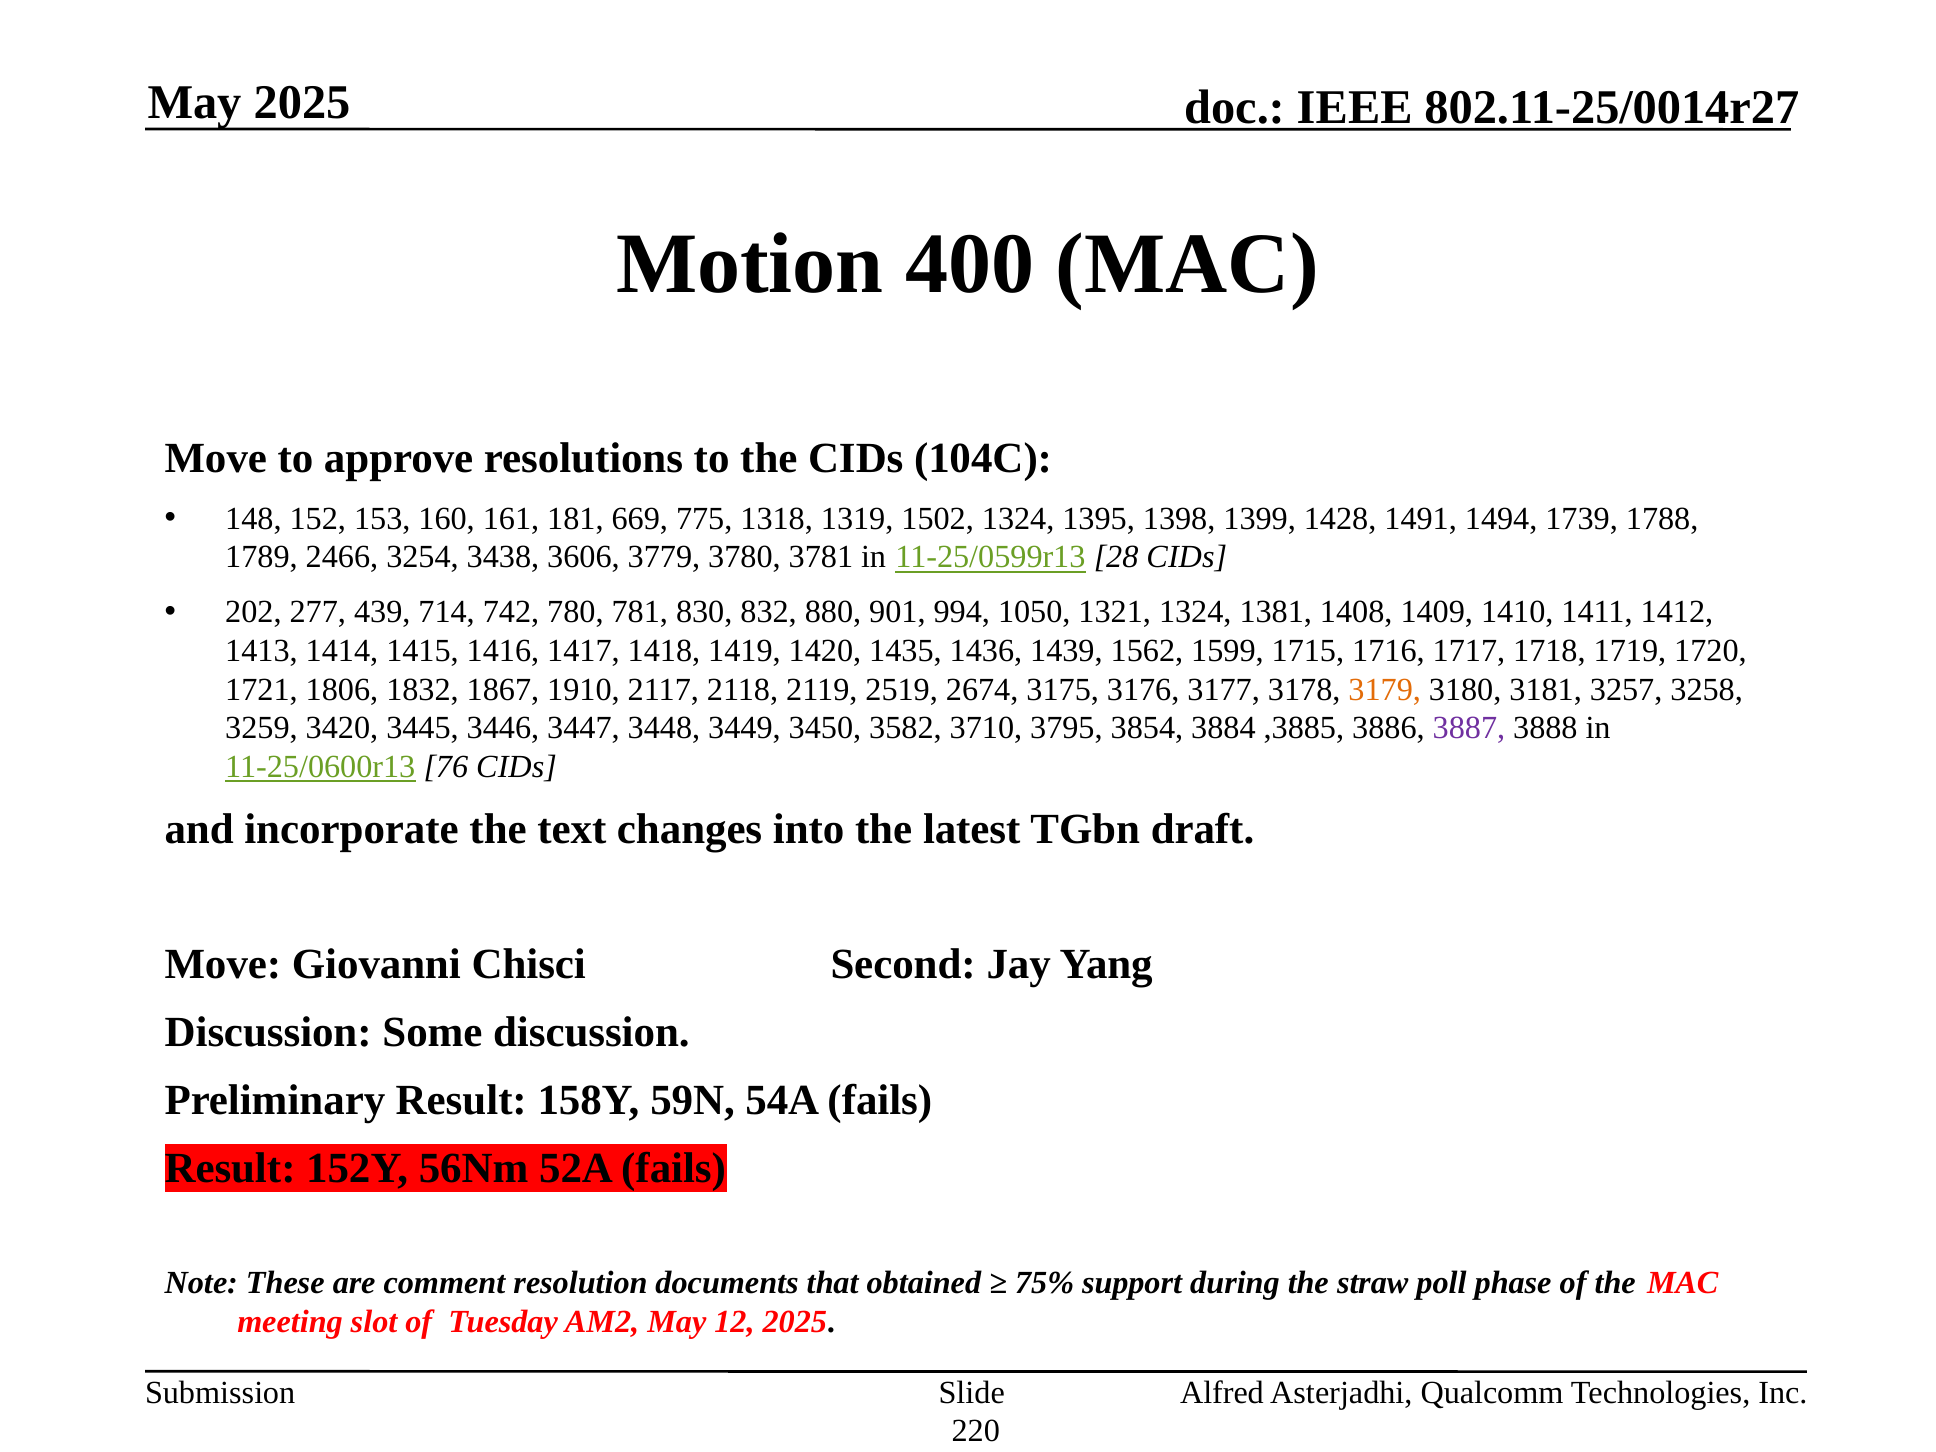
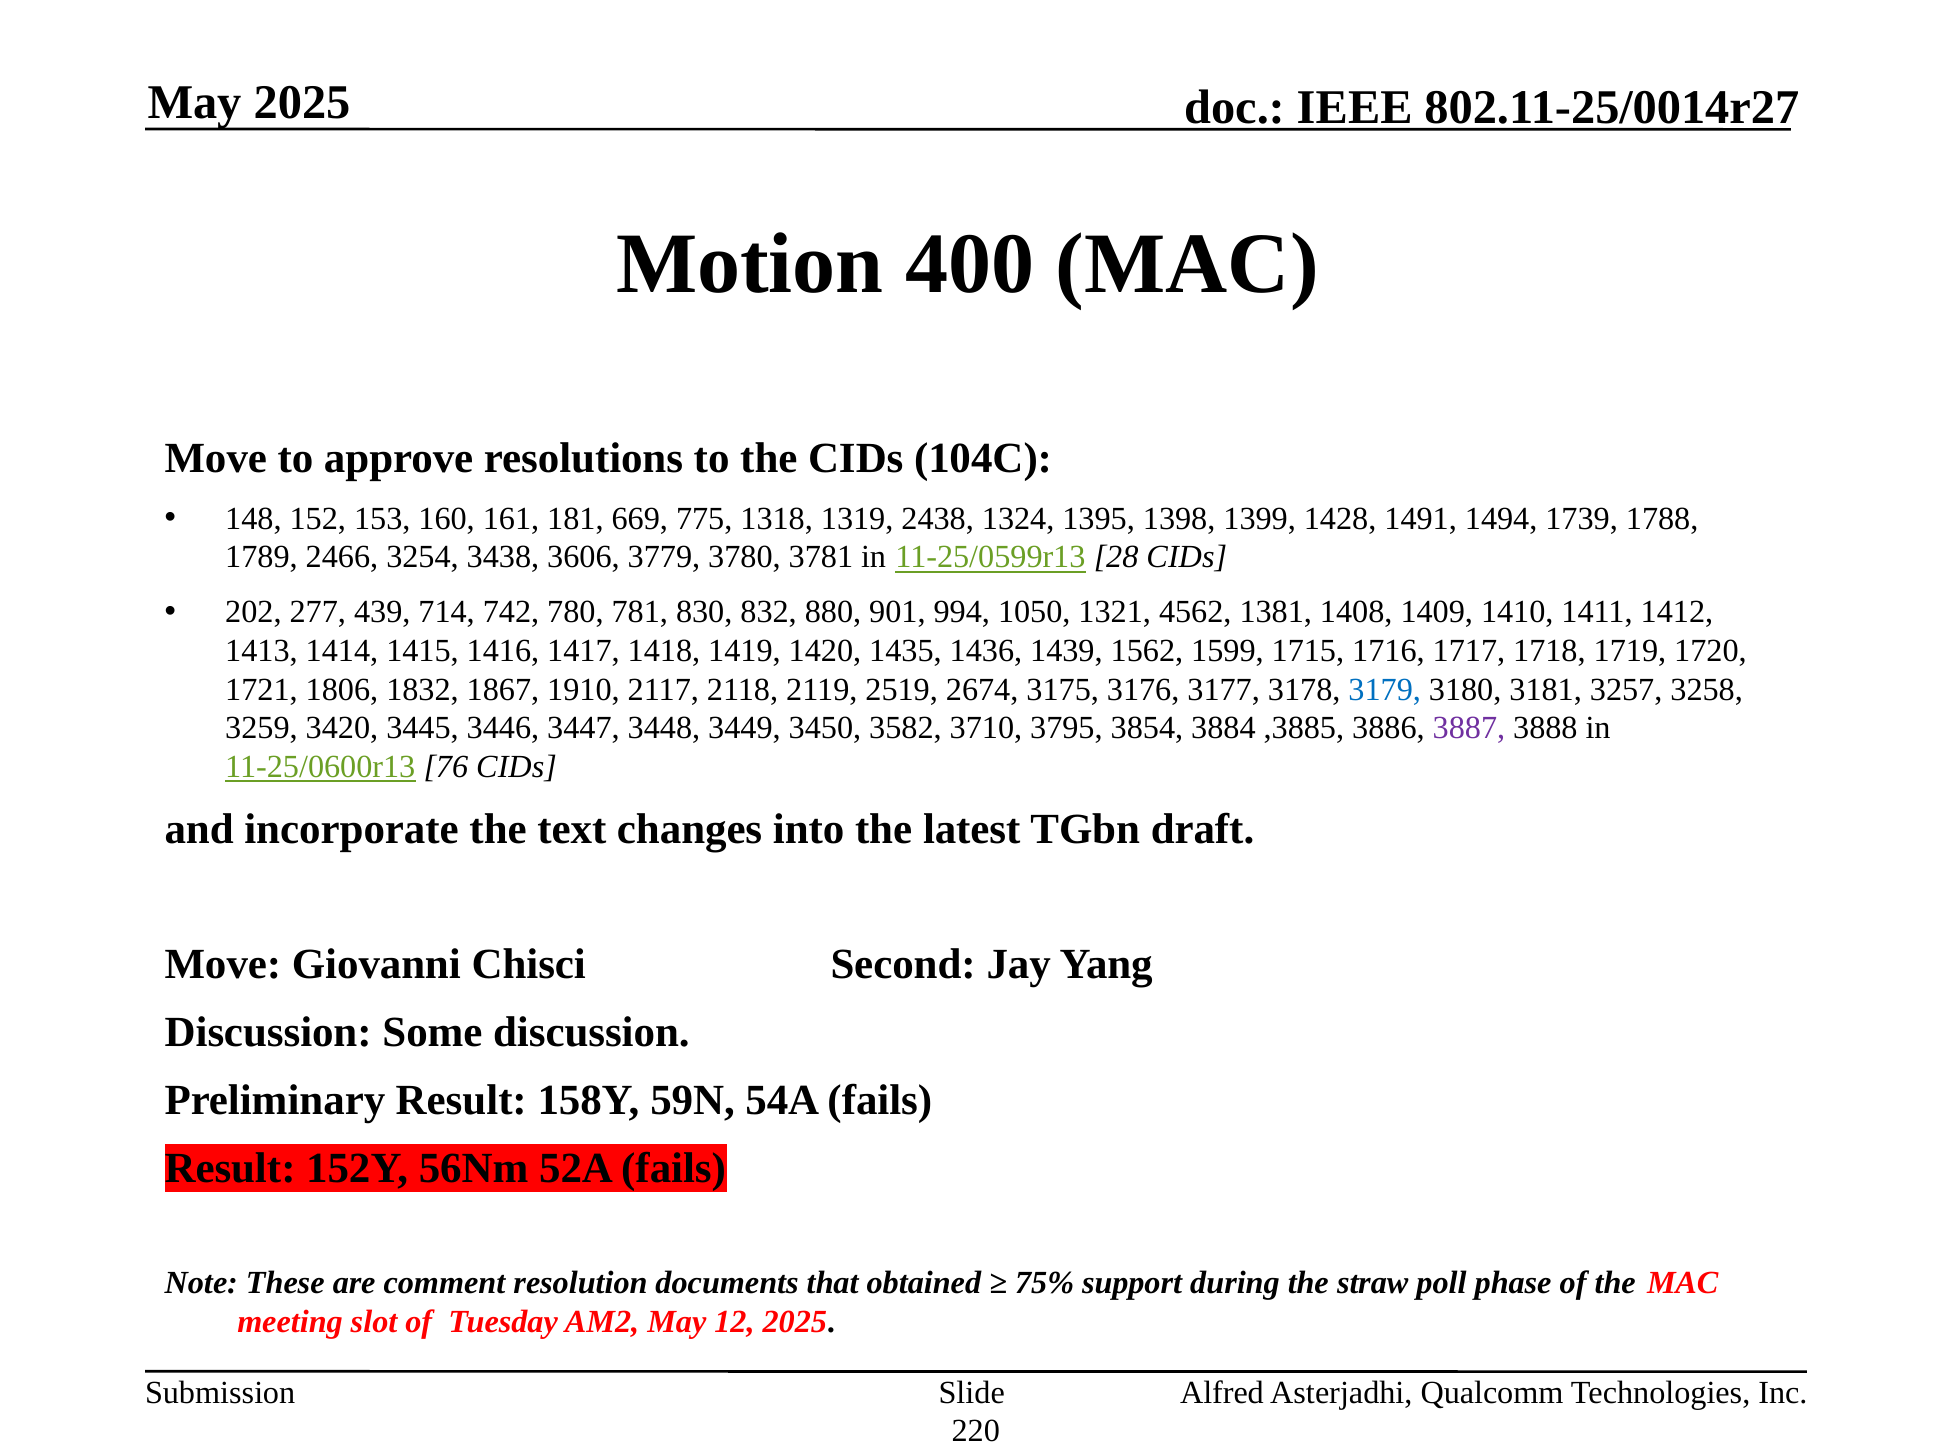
1502: 1502 -> 2438 (938, 519)
1321 1324: 1324 -> 4562 (1195, 612)
3179 colour: orange -> blue (1385, 690)
